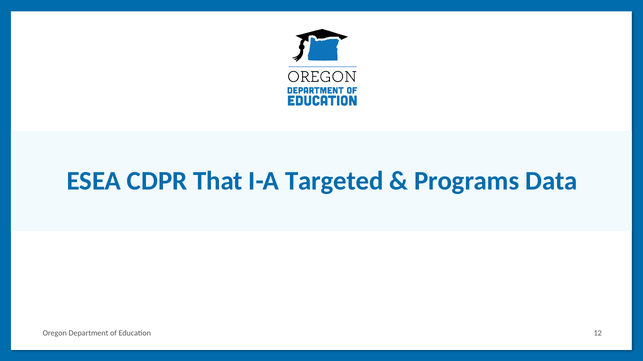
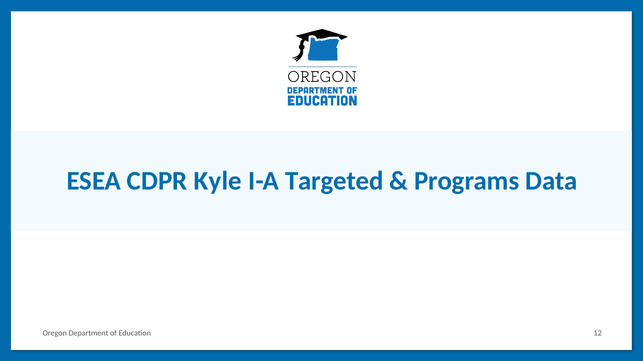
That: That -> Kyle (218, 181)
